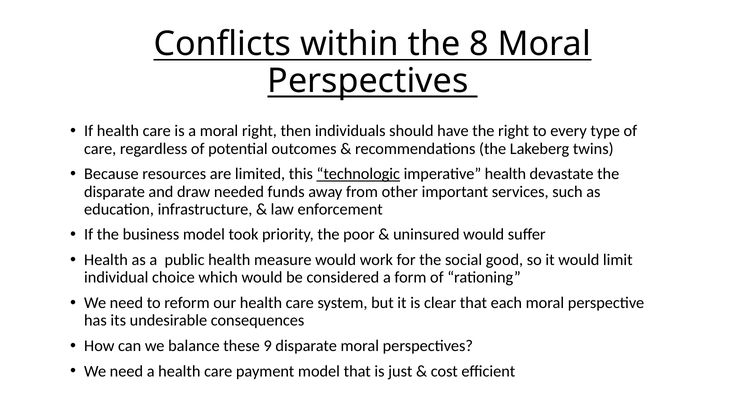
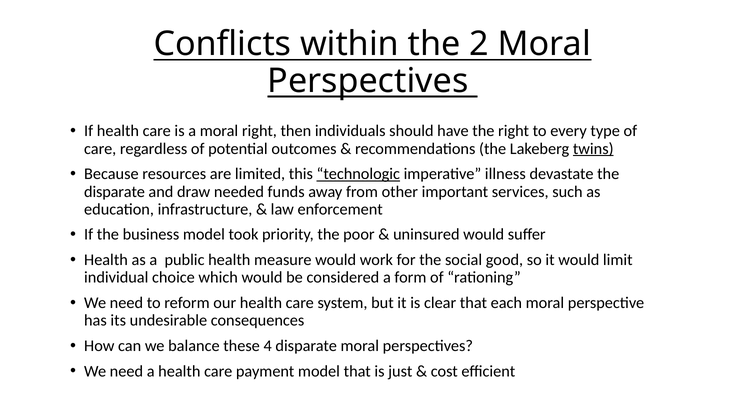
8: 8 -> 2 (479, 44)
twins underline: none -> present (593, 149)
imperative health: health -> illness (505, 174)
9: 9 -> 4 (268, 346)
